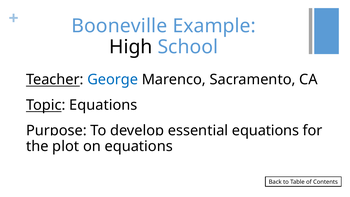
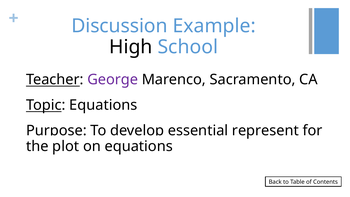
Booneville: Booneville -> Discussion (119, 26)
George colour: blue -> purple (113, 80)
essential equations: equations -> represent (265, 130)
